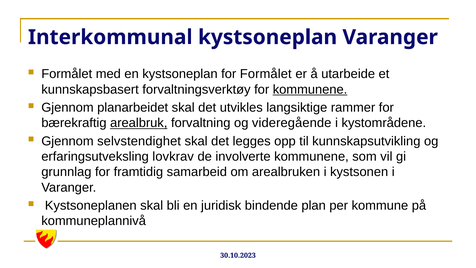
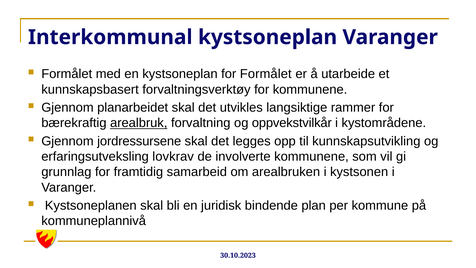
kommunene underline: present -> none (310, 89)
videregående: videregående -> oppvekstvilkår (292, 123)
selvstendighet: selvstendighet -> jordressursene (139, 141)
